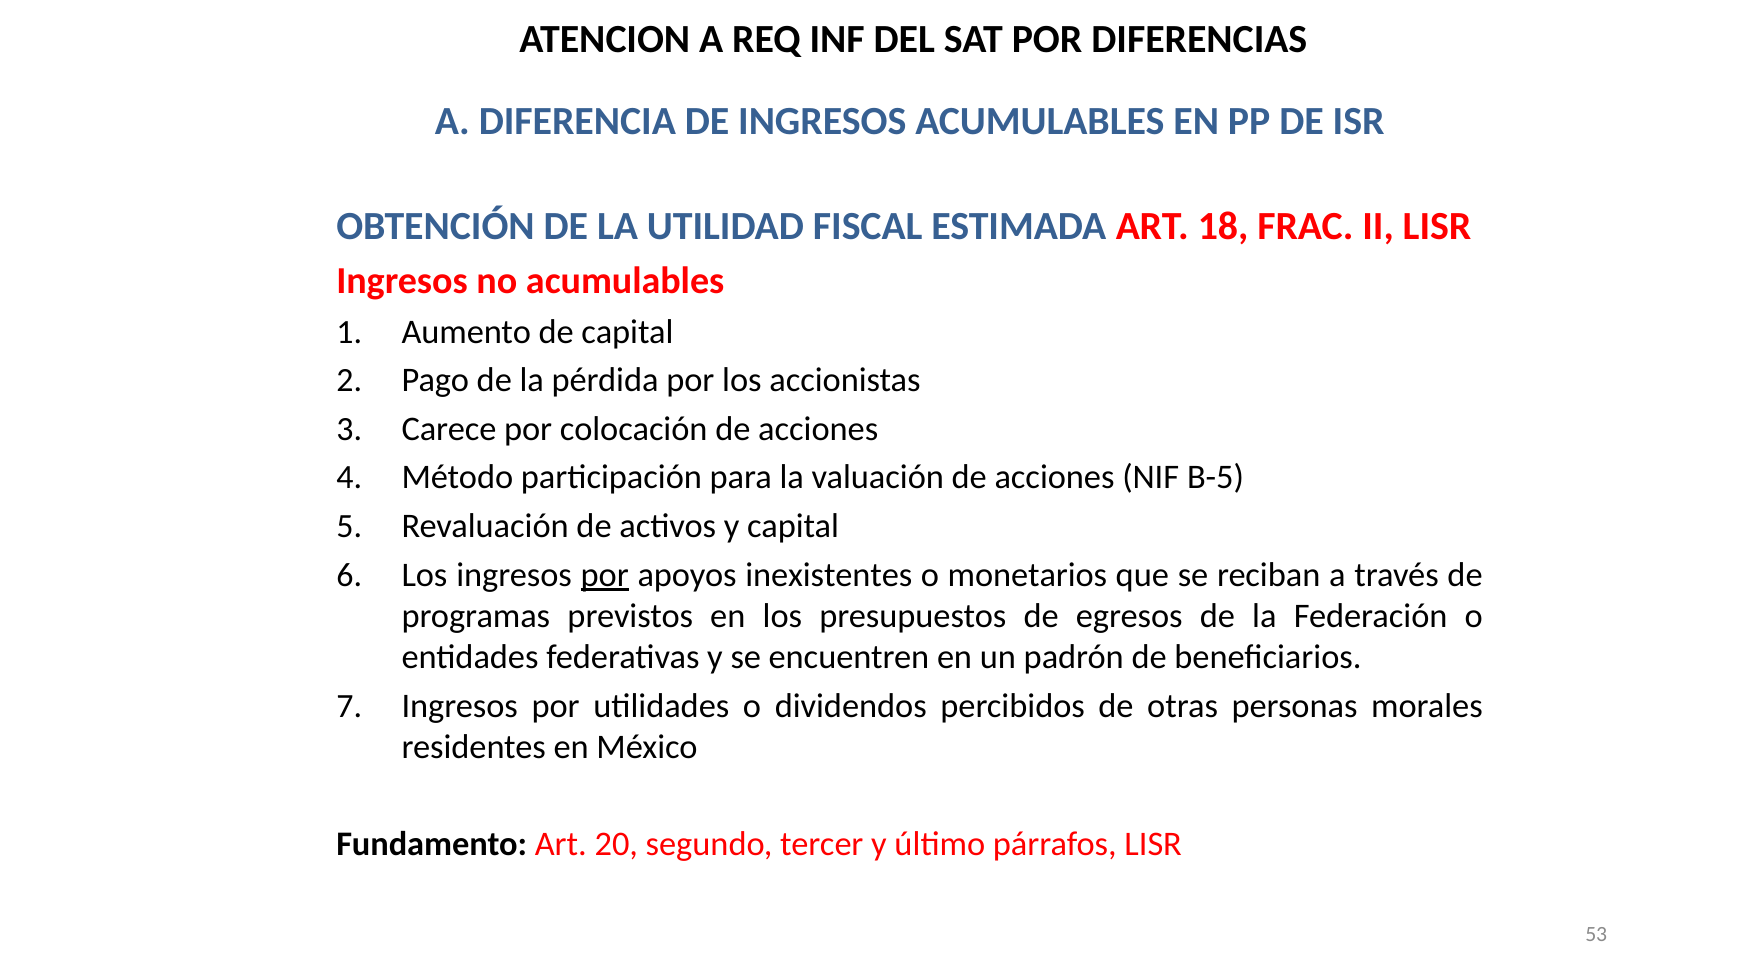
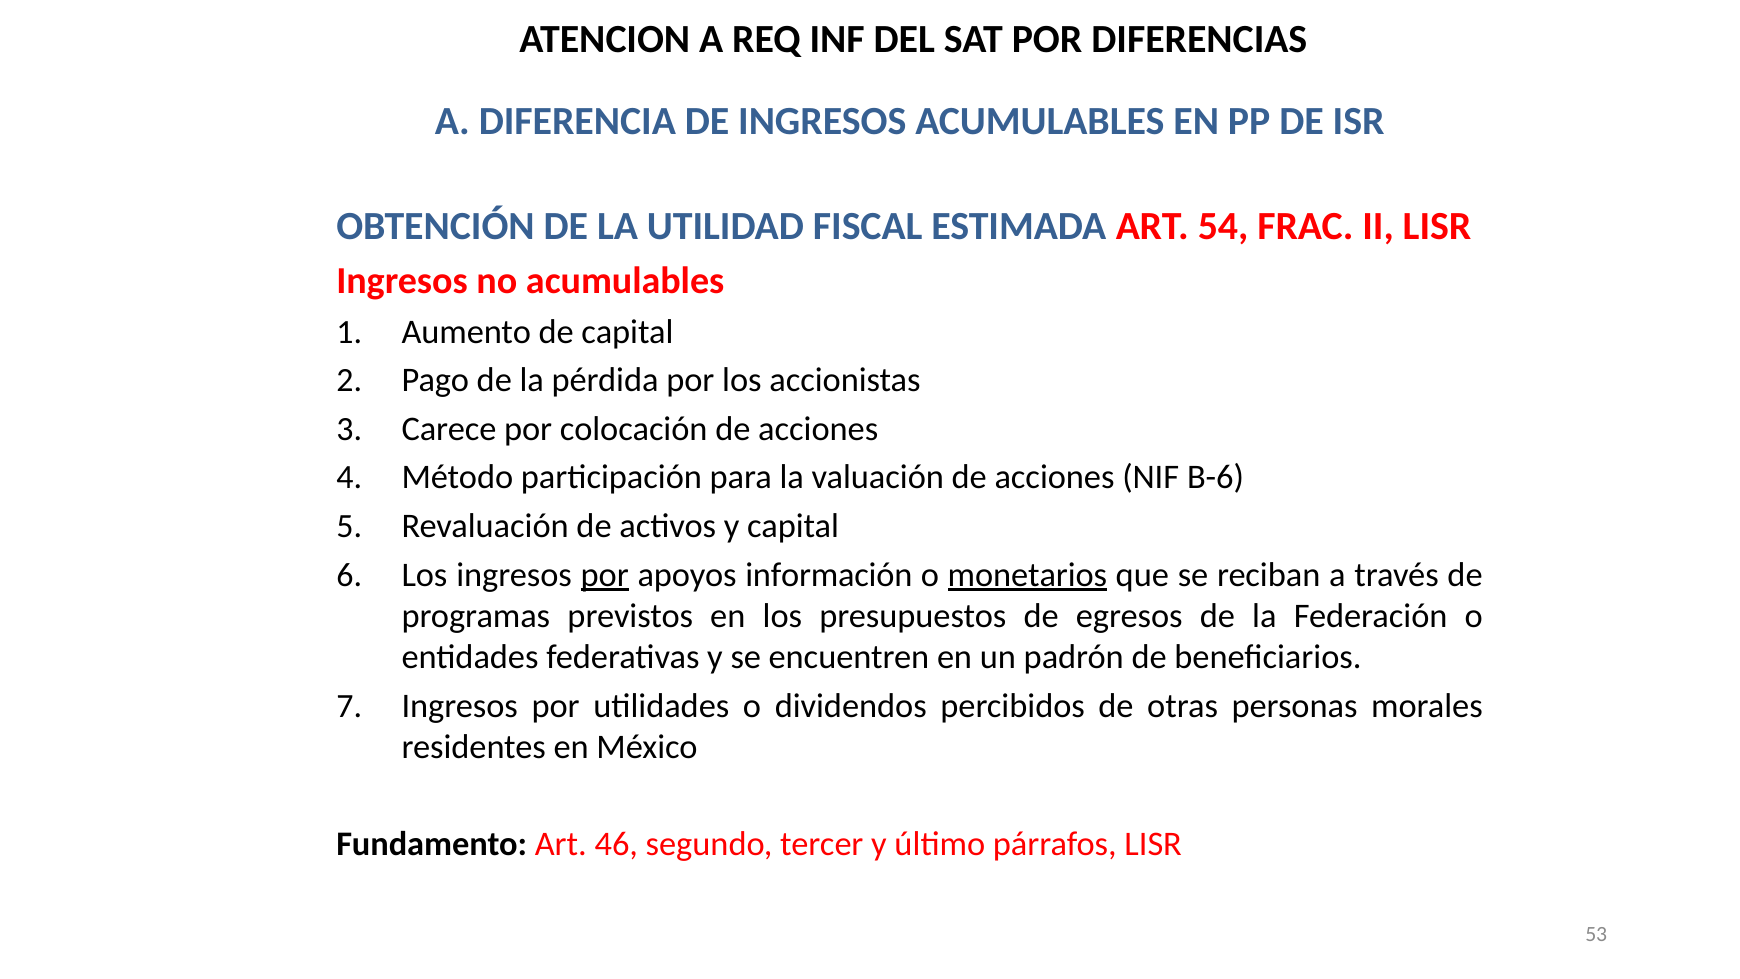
18: 18 -> 54 (1223, 227)
B-5: B-5 -> B-6 (1216, 477)
inexistentes: inexistentes -> información (829, 575)
monetarios underline: none -> present (1027, 575)
20: 20 -> 46 (616, 844)
